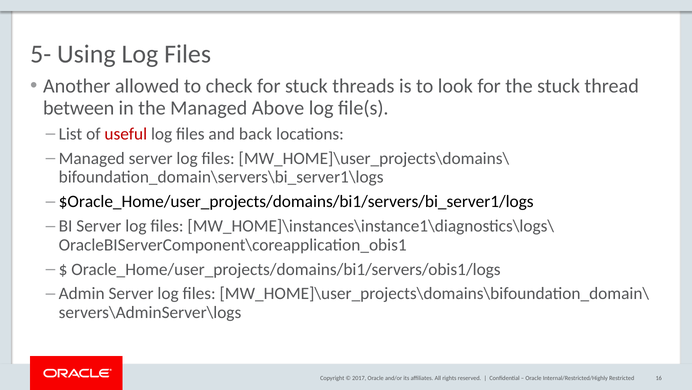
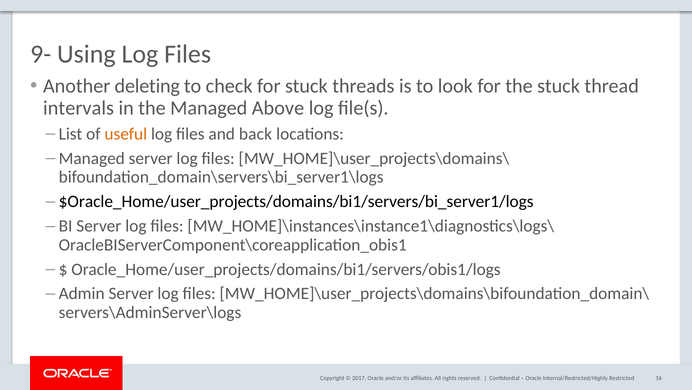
5-: 5- -> 9- (41, 54)
allowed: allowed -> deleting (147, 86)
between: between -> intervals (79, 108)
useful colour: red -> orange (126, 134)
